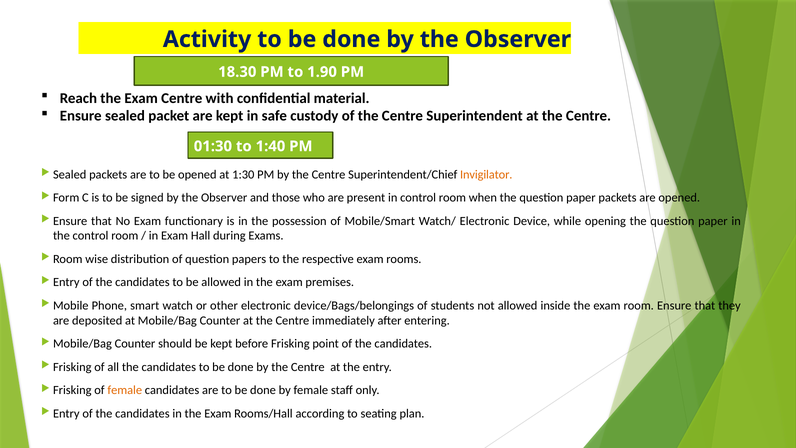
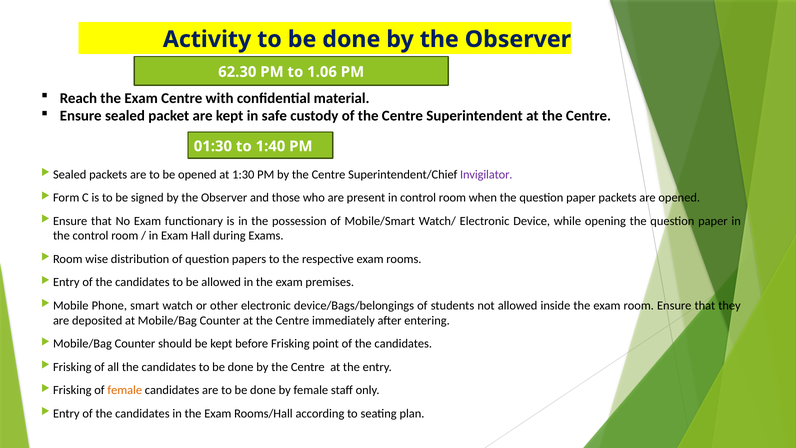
18.30: 18.30 -> 62.30 (237, 72)
1.90: 1.90 -> 1.06 (322, 72)
Invigilator colour: orange -> purple (486, 174)
